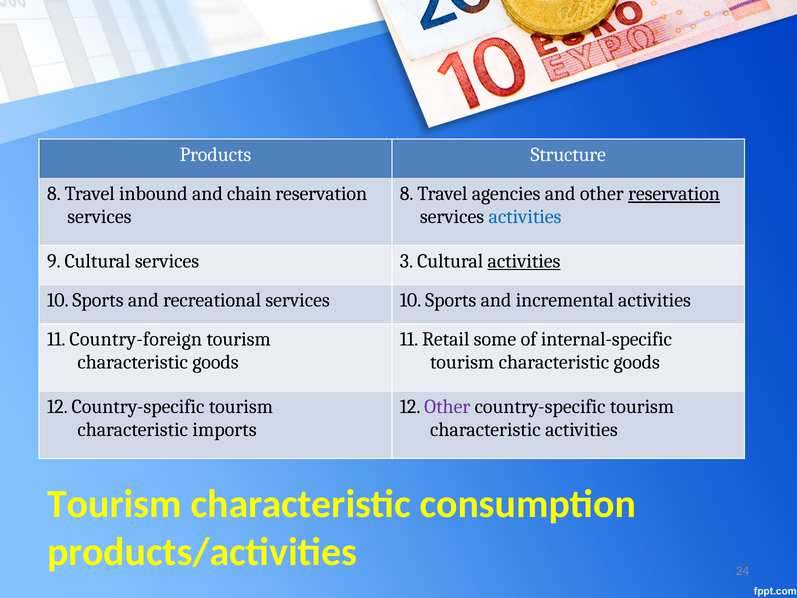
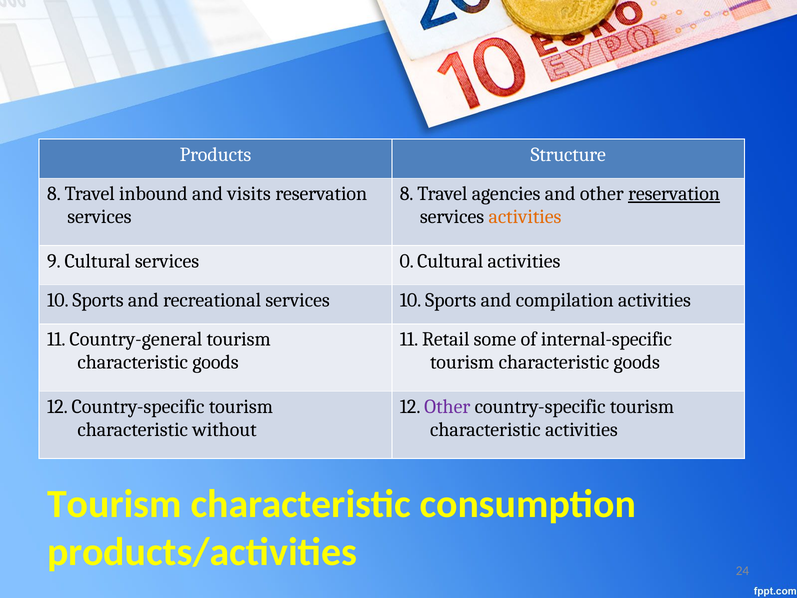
chain: chain -> visits (249, 194)
activities colour: blue -> orange (525, 217)
3: 3 -> 0 (407, 261)
activities underline: present -> none (524, 261)
incremental: incremental -> compilation (565, 300)
Country-foreign: Country-foreign -> Country-general (136, 339)
imports: imports -> without (225, 429)
